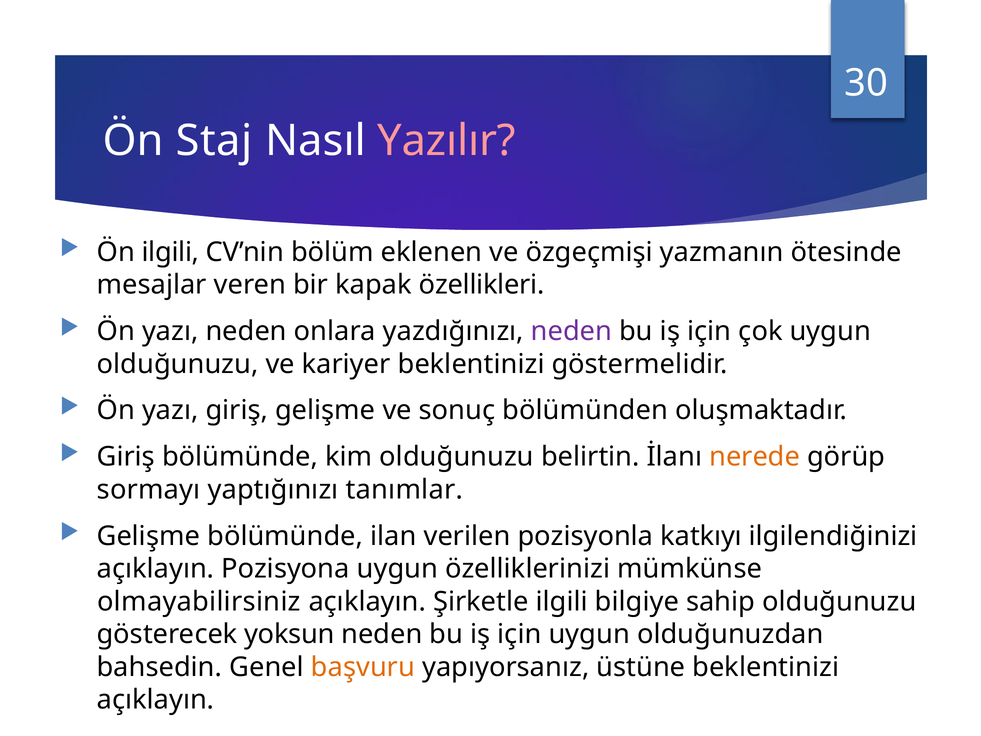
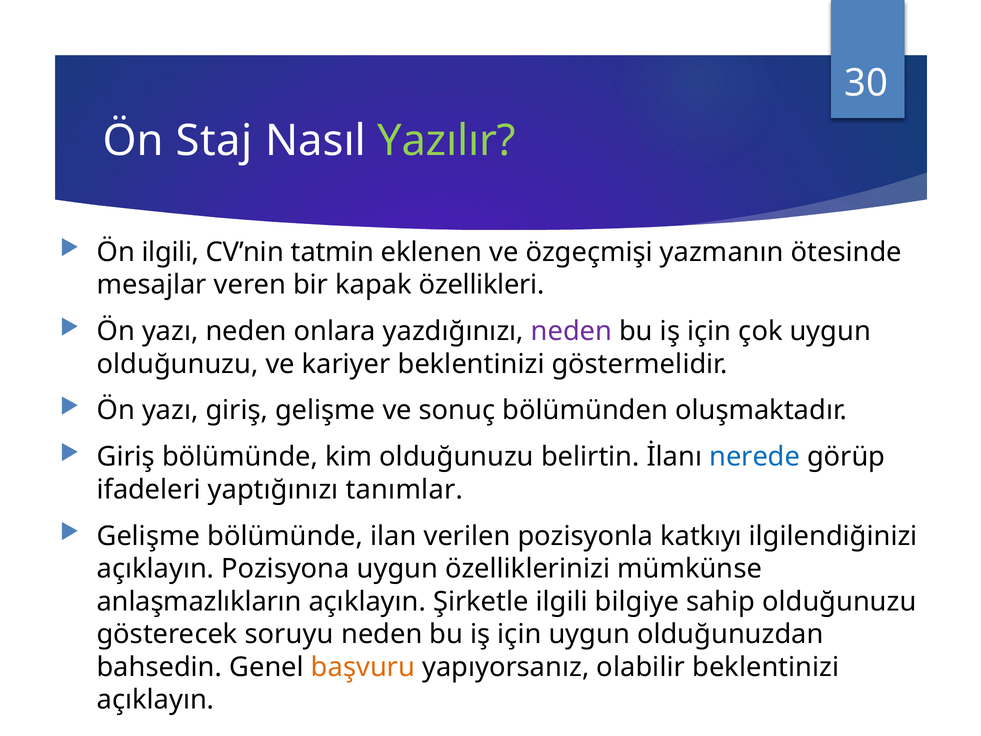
Yazılır colour: pink -> light green (447, 141)
bölüm: bölüm -> tatmin (332, 252)
nerede colour: orange -> blue (755, 457)
sormayı: sormayı -> ifadeleri (149, 489)
olmayabilirsiniz: olmayabilirsiniz -> anlaşmazlıkların (199, 601)
yoksun: yoksun -> soruyu (289, 634)
üstüne: üstüne -> olabilir (641, 667)
